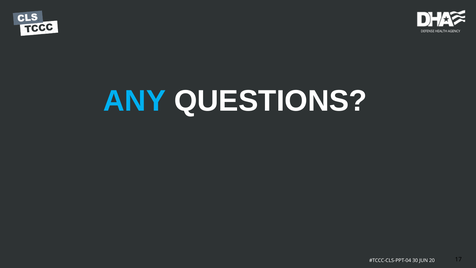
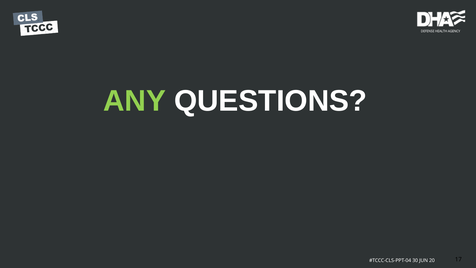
ANY colour: light blue -> light green (135, 101)
